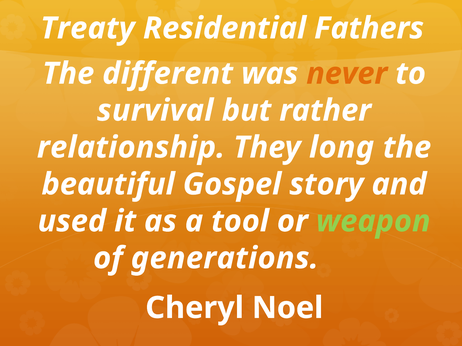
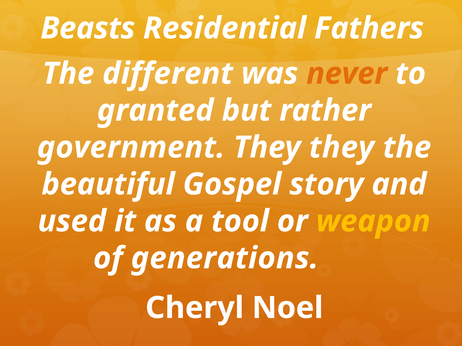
Treaty: Treaty -> Beasts (88, 28)
survival: survival -> granted (155, 111)
relationship: relationship -> government (131, 148)
They long: long -> they (342, 148)
weapon colour: light green -> yellow (373, 222)
